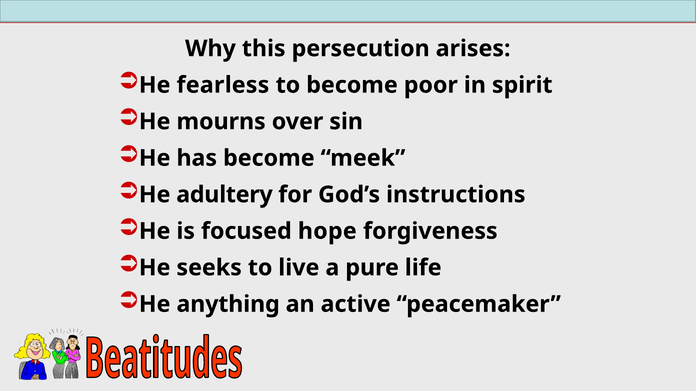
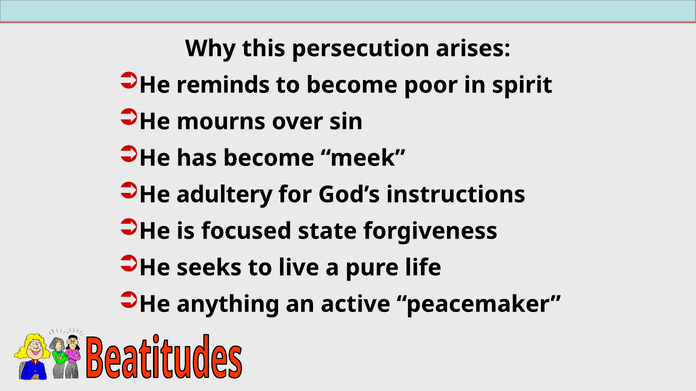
fearless: fearless -> reminds (223, 85)
hope: hope -> state (327, 231)
